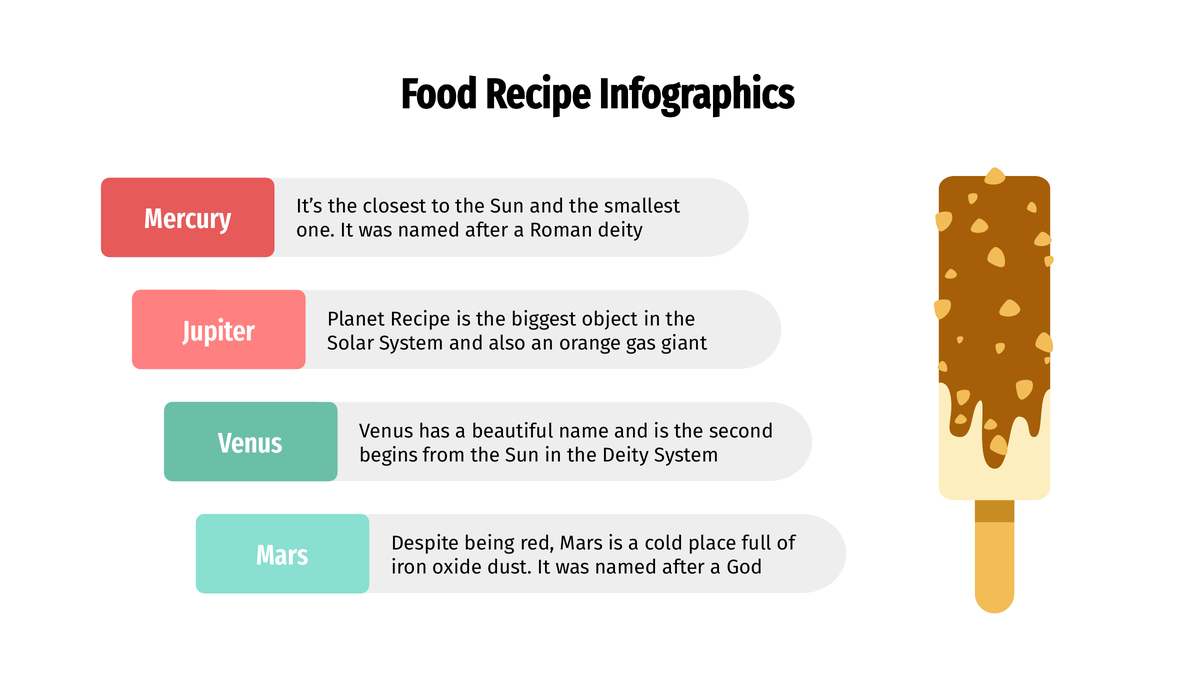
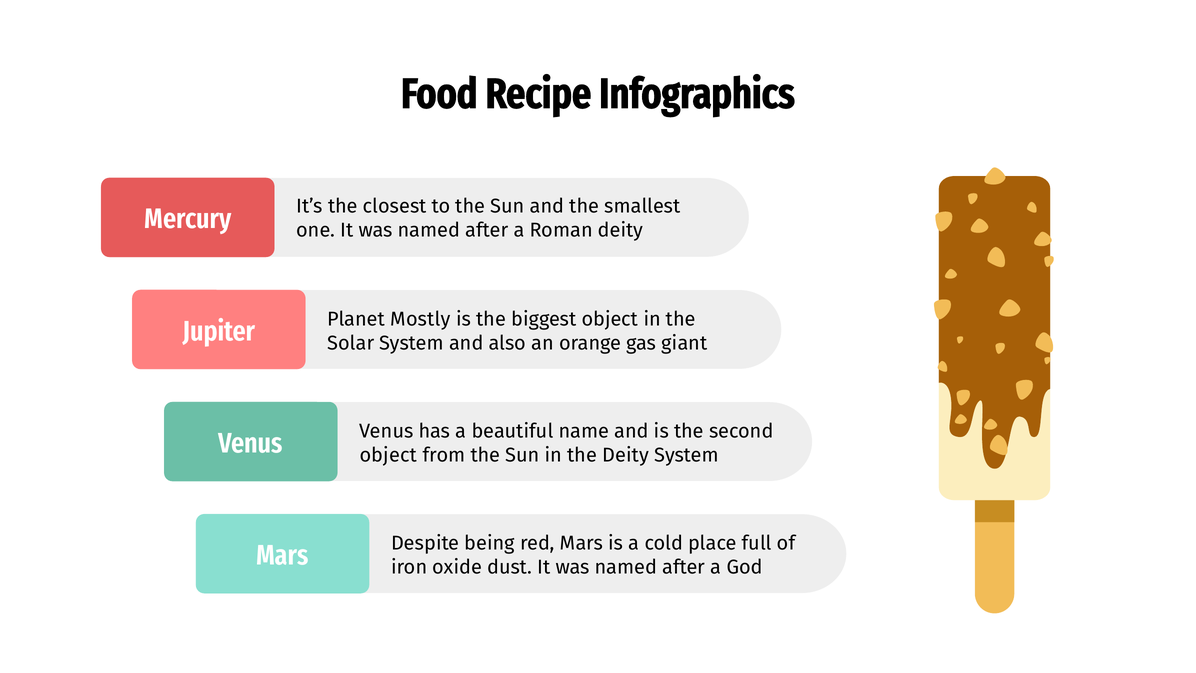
Planet Recipe: Recipe -> Mostly (420, 319)
begins: begins -> object (388, 455)
